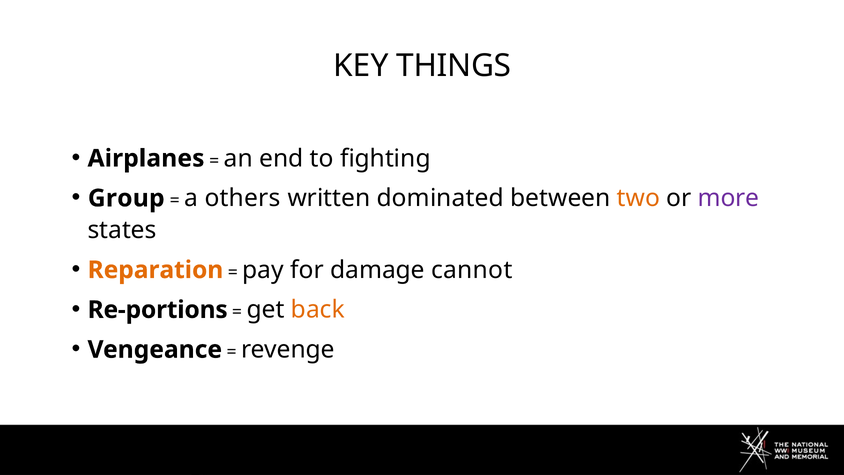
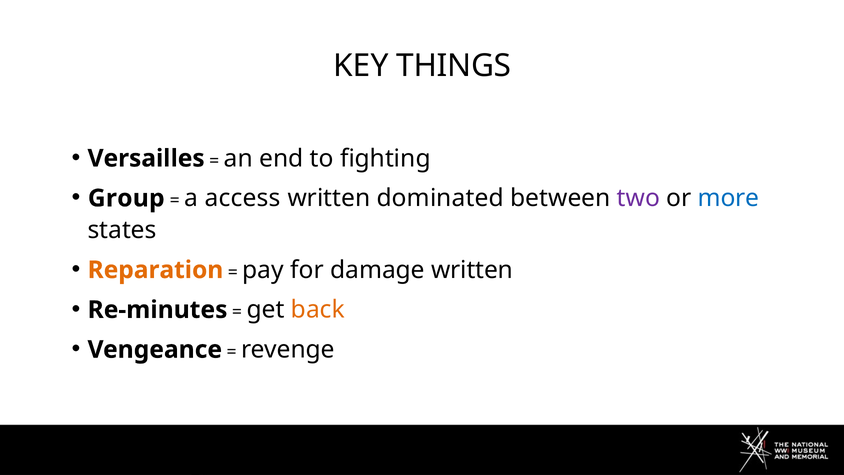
Airplanes: Airplanes -> Versailles (146, 158)
others: others -> access (243, 198)
two colour: orange -> purple (638, 198)
more colour: purple -> blue (729, 198)
damage cannot: cannot -> written (472, 270)
Re-portions: Re-portions -> Re-minutes (158, 310)
